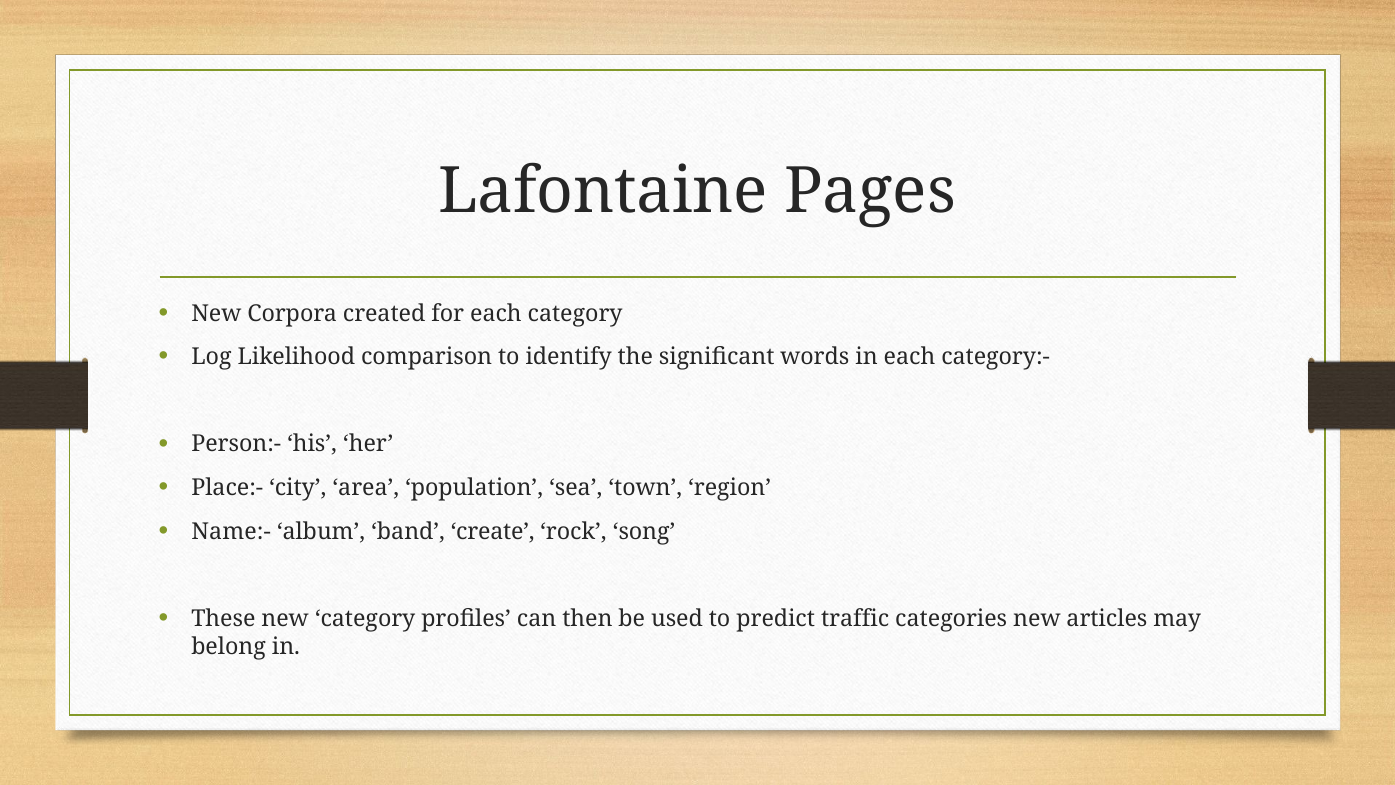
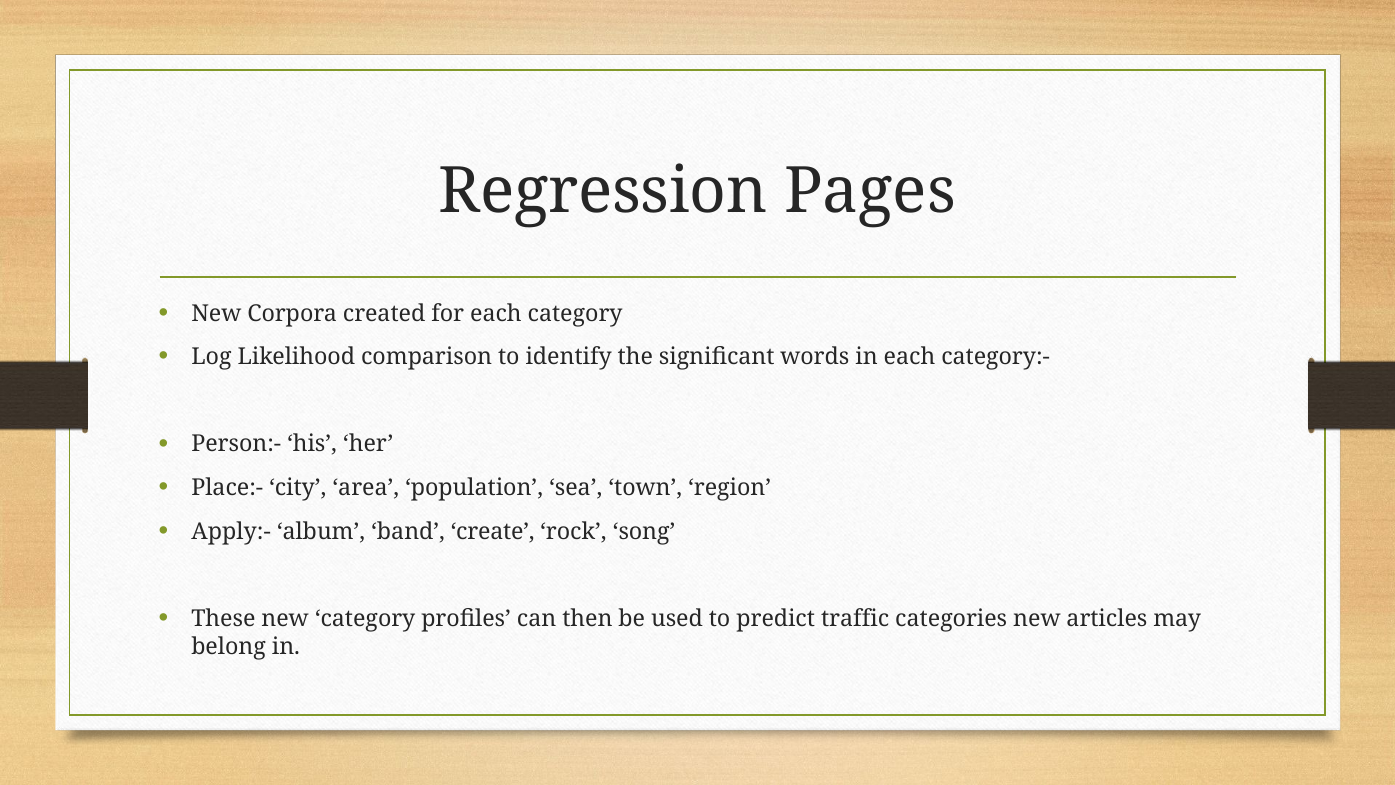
Lafontaine: Lafontaine -> Regression (603, 191)
Name:-: Name:- -> Apply:- (231, 531)
